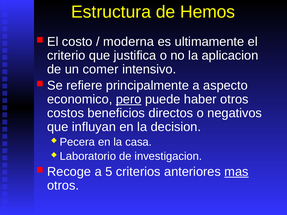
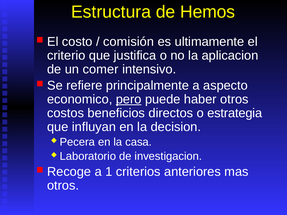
moderna: moderna -> comisión (129, 42)
negativos: negativos -> estrategia (235, 113)
5: 5 -> 1 (109, 172)
mas underline: present -> none (236, 172)
